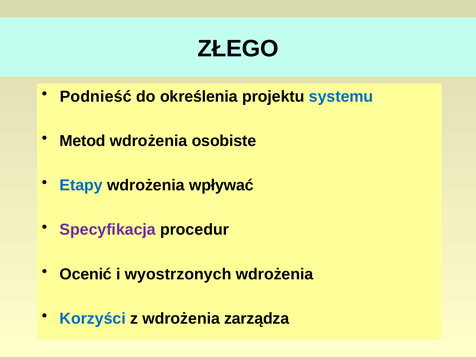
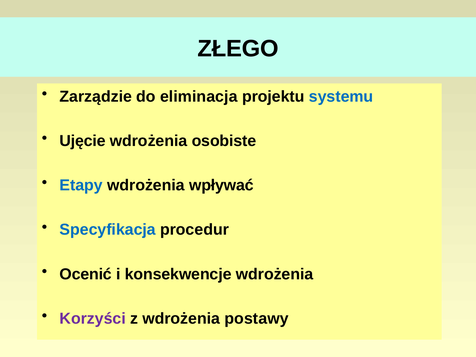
Podnieść: Podnieść -> Zarządzie (96, 97)
określenia: określenia -> eliminacja (199, 97)
Metod: Metod -> Ujęcie (83, 141)
Specyfikacja colour: purple -> blue (108, 230)
wyostrzonych: wyostrzonych -> konsekwencje (178, 274)
Korzyści colour: blue -> purple (93, 319)
zarządza: zarządza -> postawy (257, 319)
